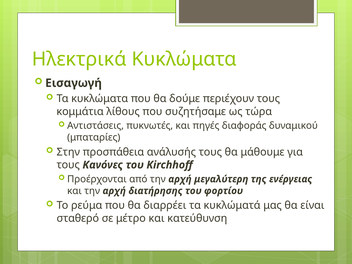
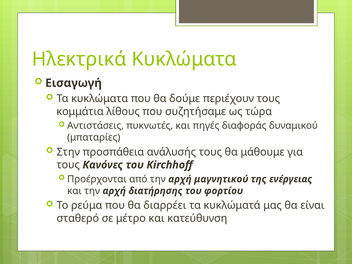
μεγαλύτερη: μεγαλύτερη -> μαγνητικού (221, 179)
